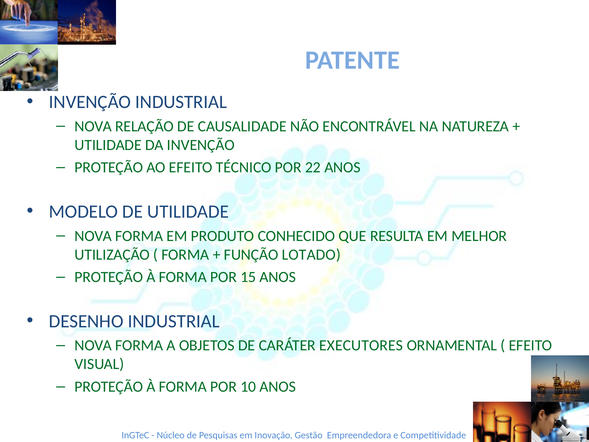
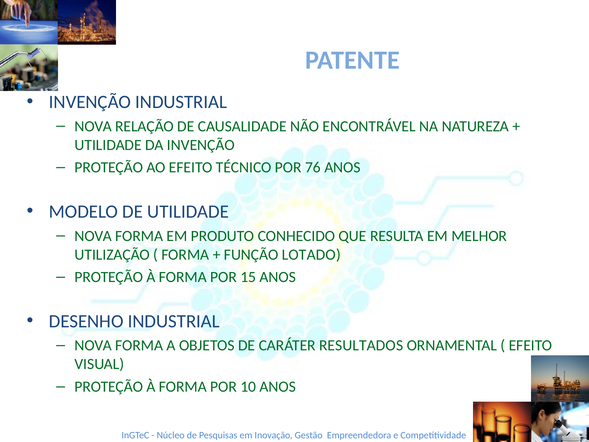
22: 22 -> 76 (313, 167)
EXECUTORES: EXECUTORES -> RESULTADOS (361, 345)
